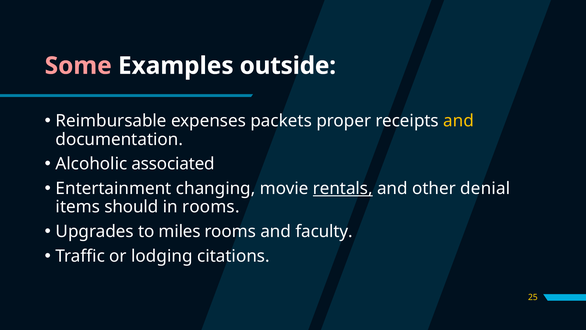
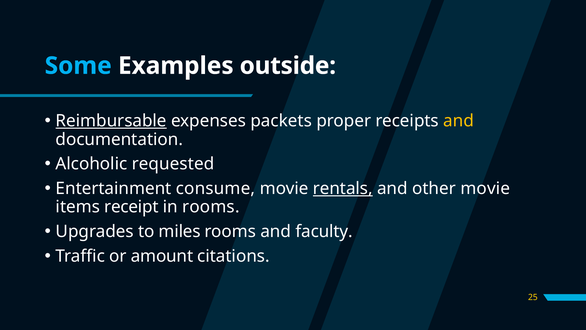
Some colour: pink -> light blue (78, 66)
Reimbursable underline: none -> present (111, 121)
associated: associated -> requested (173, 164)
changing: changing -> consume (216, 188)
other denial: denial -> movie (485, 188)
should: should -> receipt (131, 207)
lodging: lodging -> amount (162, 256)
